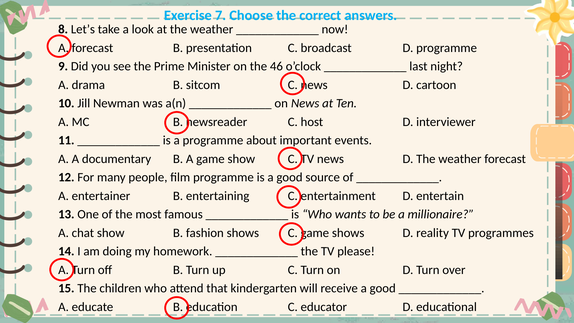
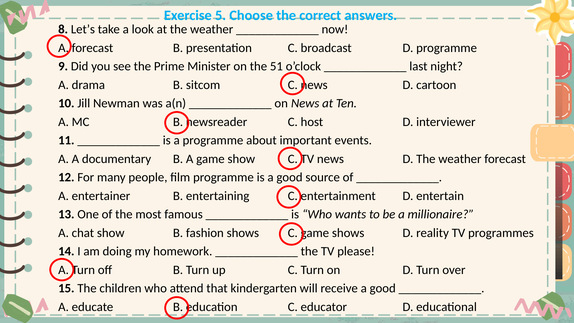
7: 7 -> 5 (221, 15)
46: 46 -> 51 (276, 66)
